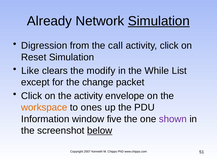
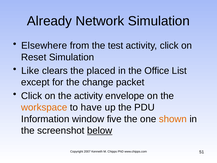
Simulation underline: present -> none (159, 21)
Digression: Digression -> Elsewhere (44, 46)
call: call -> test (116, 46)
modify: modify -> placed (101, 71)
While: While -> Office (157, 71)
ones: ones -> have (91, 107)
shown colour: purple -> orange (173, 119)
